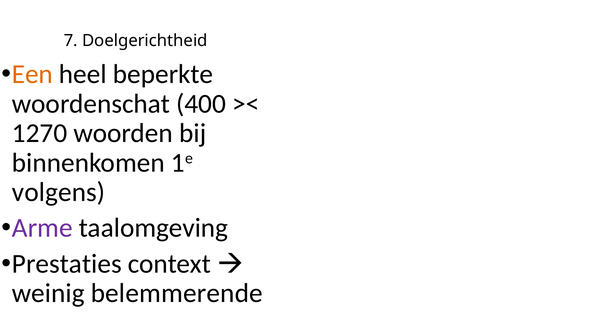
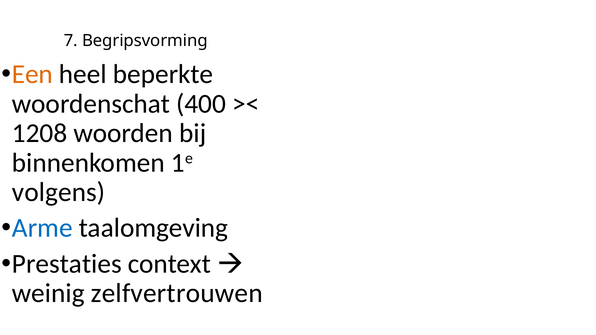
Doelgerichtheid: Doelgerichtheid -> Begripsvorming (145, 41)
1270: 1270 -> 1208 (40, 133)
Arme colour: purple -> blue (42, 228)
belemmerende: belemmerende -> zelfvertrouwen (177, 293)
